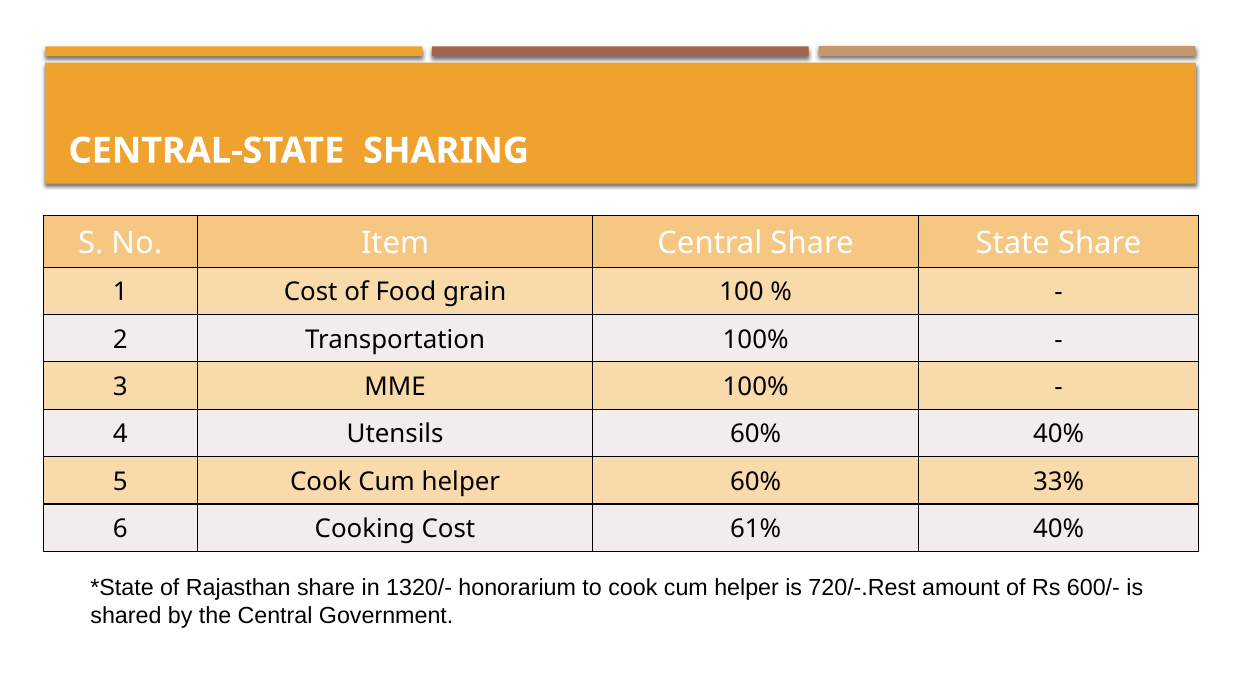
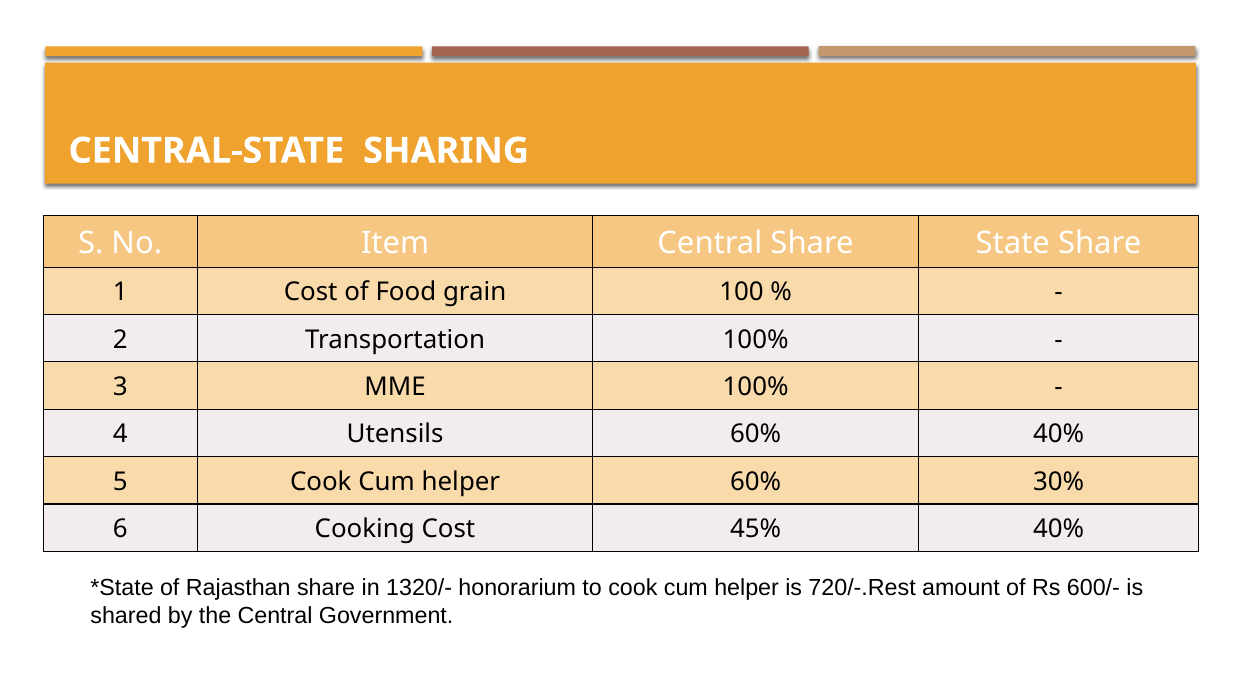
33%: 33% -> 30% (1059, 482)
61%: 61% -> 45% (756, 529)
